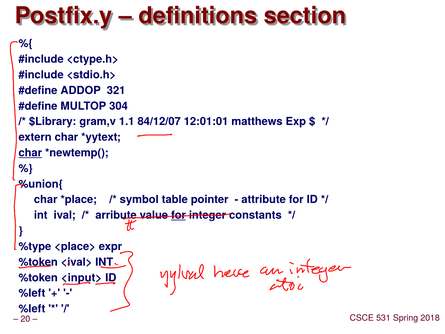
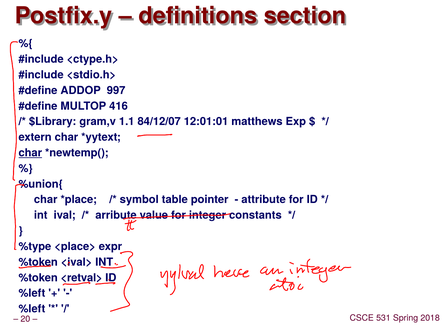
321: 321 -> 997 (116, 90)
304: 304 -> 416 (119, 106)
for underline: present -> none (178, 215)
<input>: <input> -> <retval> (82, 277)
